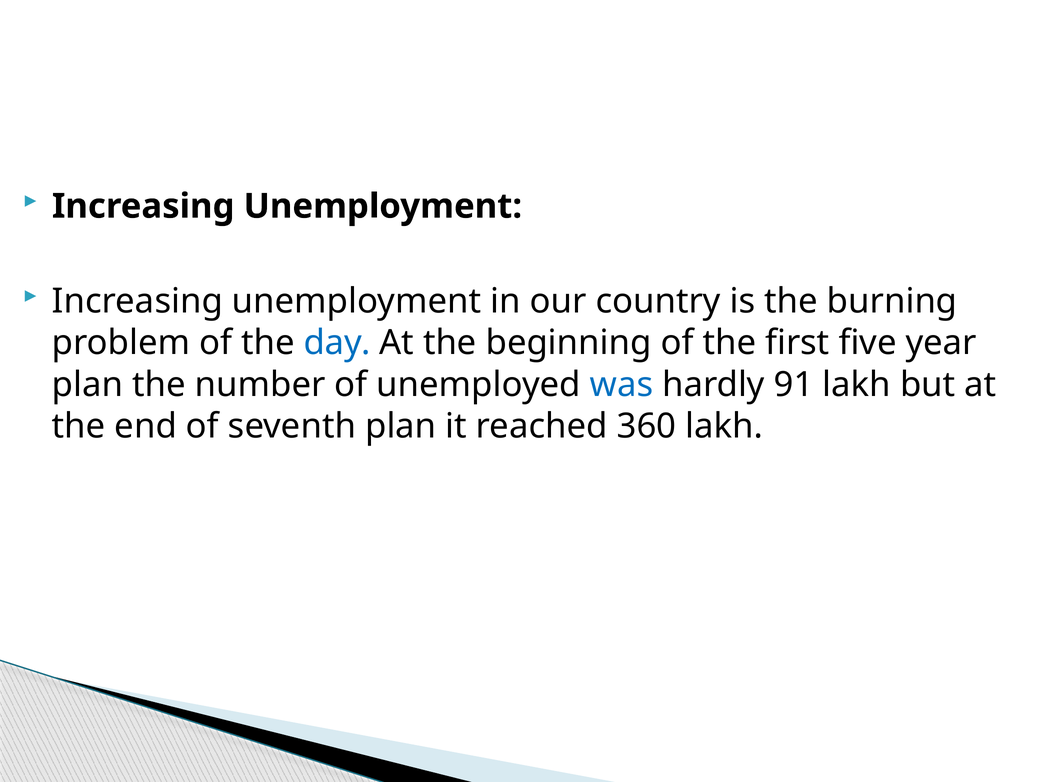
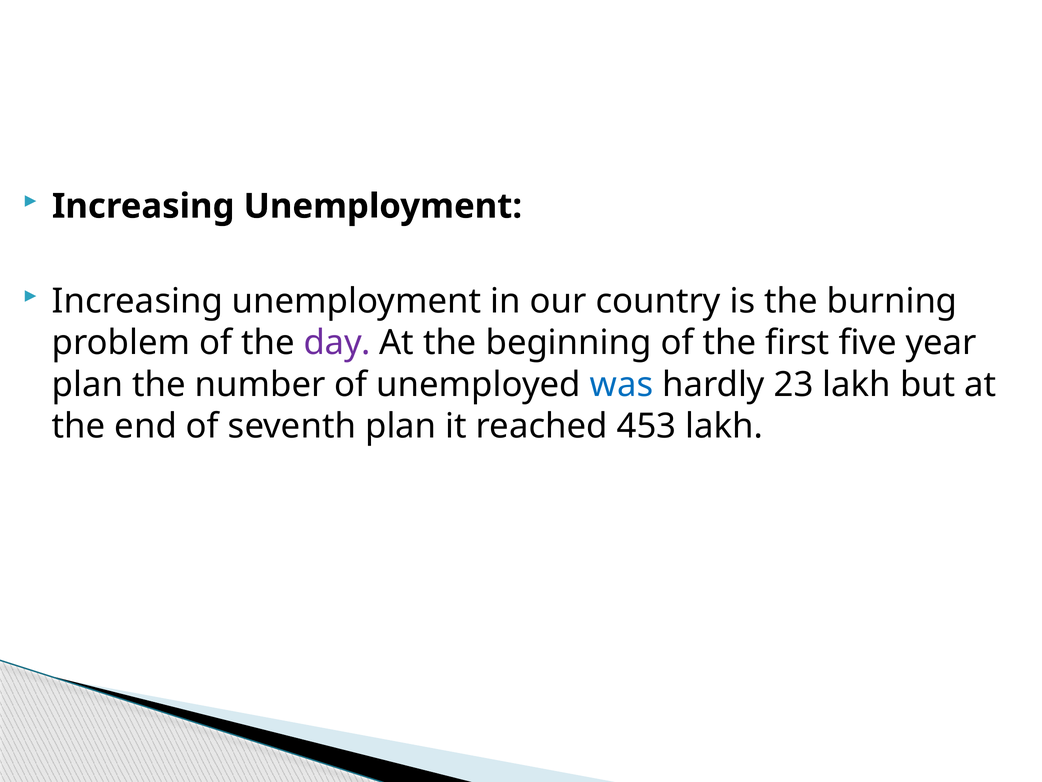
day colour: blue -> purple (337, 343)
91: 91 -> 23 (794, 384)
360: 360 -> 453 (647, 426)
